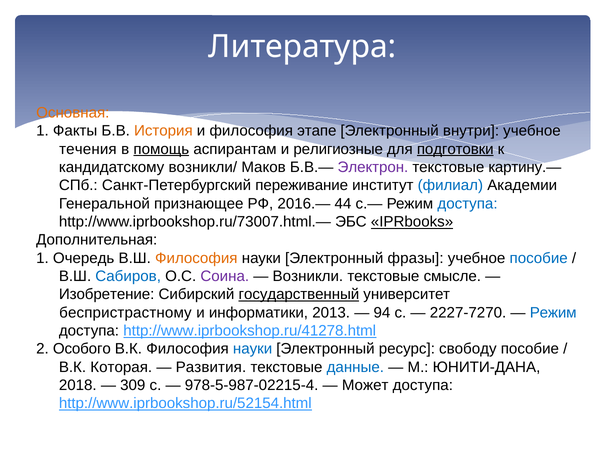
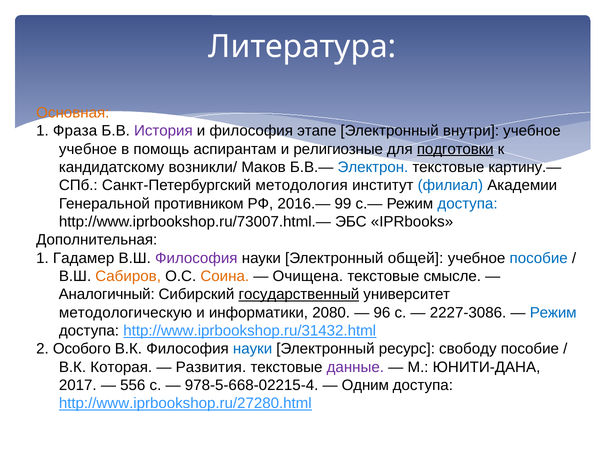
Факты: Факты -> Фраза (75, 131)
История colour: orange -> purple (163, 131)
течения: течения -> учебное (88, 149)
помощь underline: present -> none (161, 149)
Электрон colour: purple -> blue (373, 167)
переживание: переживание -> методология (302, 185)
признающее: признающее -> противником (199, 204)
44: 44 -> 99 (343, 204)
IPRbooks underline: present -> none (412, 222)
Очередь: Очередь -> Гадамер (84, 258)
Философия colour: orange -> purple (196, 258)
фразы: фразы -> общей (416, 258)
Сабиров colour: blue -> orange (128, 276)
Соина colour: purple -> orange (225, 276)
Возникли: Возникли -> Очищена (308, 276)
Изобретение: Изобретение -> Аналогичный (107, 294)
беспристрастному: беспристрастному -> методологическую (125, 312)
2013: 2013 -> 2080 (331, 312)
94: 94 -> 96 (382, 312)
2227-7270: 2227-7270 -> 2227-3086 (468, 312)
http://www.iprbookshop.ru/41278.html: http://www.iprbookshop.ru/41278.html -> http://www.iprbookshop.ru/31432.html (250, 331)
данные colour: blue -> purple (355, 367)
2018: 2018 -> 2017 (78, 385)
309: 309 -> 556 (133, 385)
978-5-987-02215-4: 978-5-987-02215-4 -> 978-5-668-02215-4 (252, 385)
Может: Может -> Одним (365, 385)
http://www.iprbookshop.ru/52154.html: http://www.iprbookshop.ru/52154.html -> http://www.iprbookshop.ru/27280.html (185, 403)
